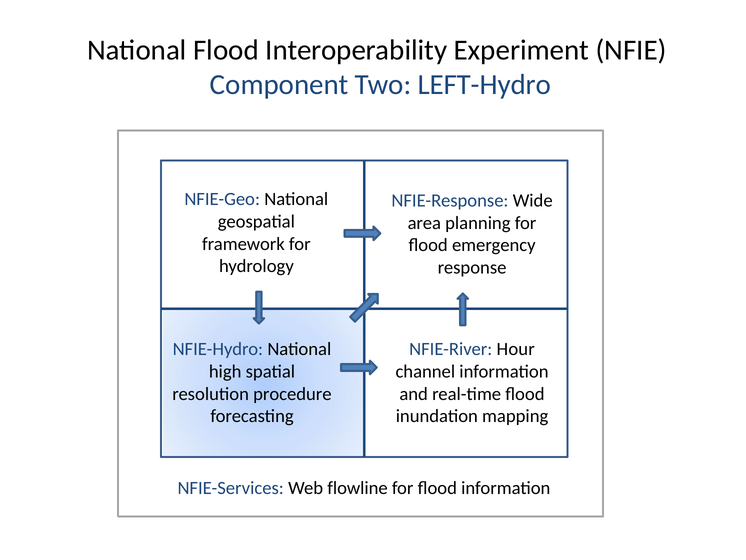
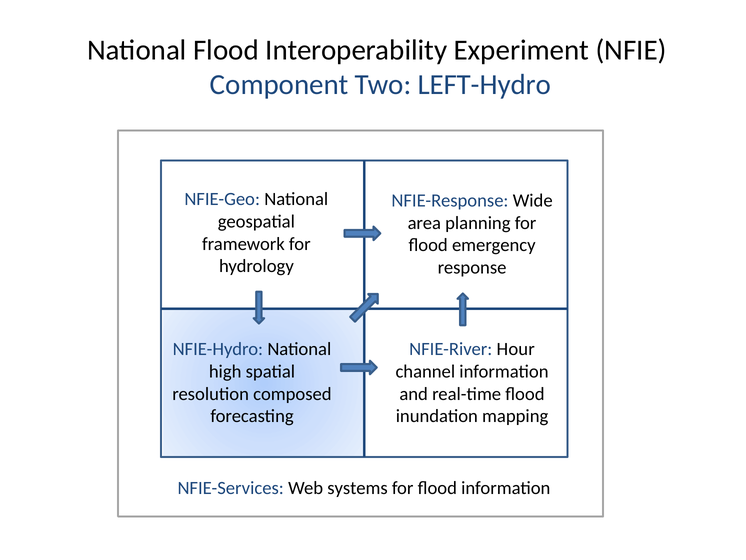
procedure: procedure -> composed (292, 394)
flowline: flowline -> systems (358, 488)
